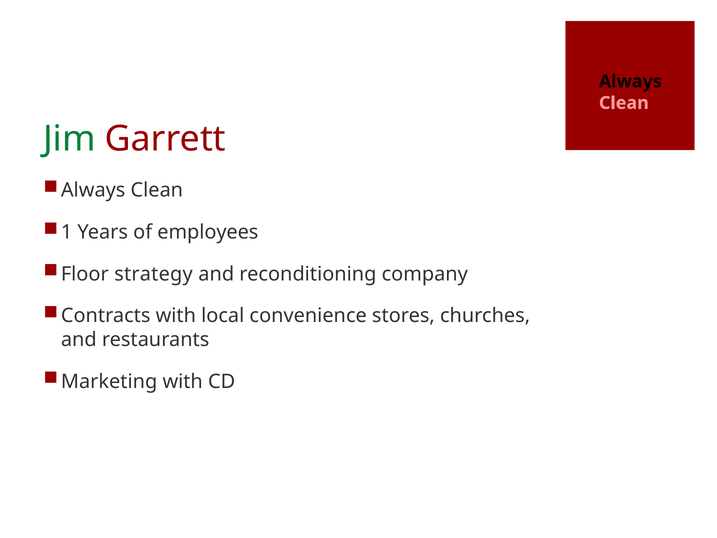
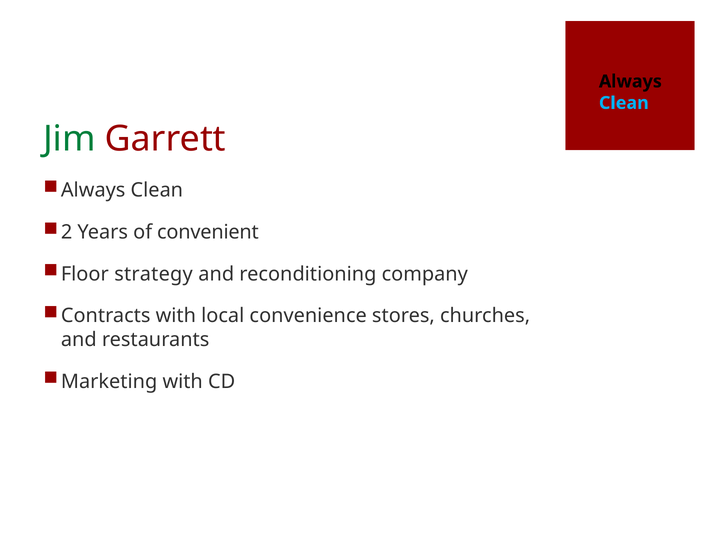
Clean colour: pink -> light blue (624, 103)
1: 1 -> 2 (67, 232)
employees: employees -> convenient (208, 232)
